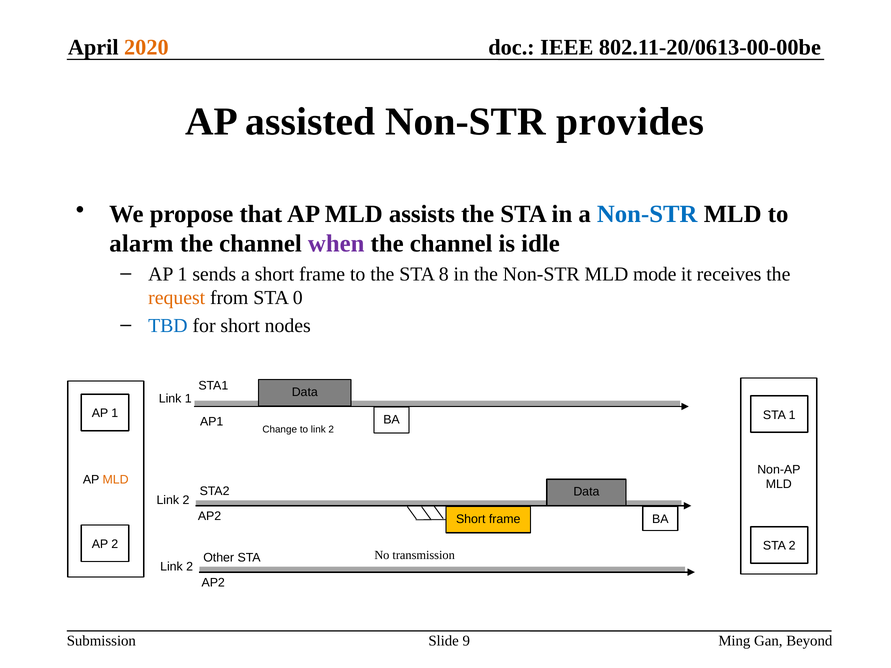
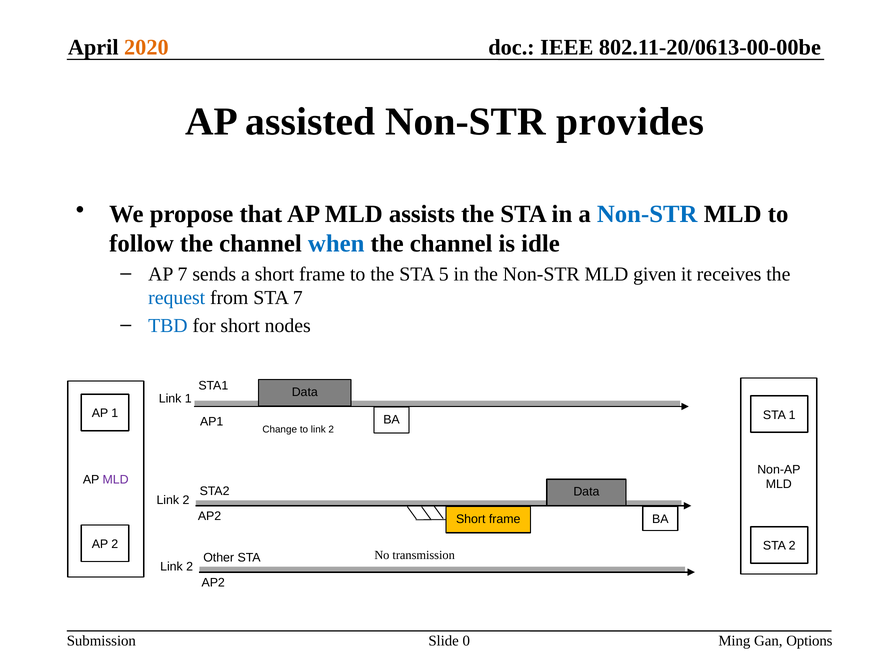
alarm: alarm -> follow (142, 244)
when colour: purple -> blue (336, 244)
1: 1 -> 7 (183, 274)
8: 8 -> 5 (444, 274)
mode: mode -> given (655, 274)
request colour: orange -> blue (177, 298)
STA 0: 0 -> 7 (298, 298)
MLD colour: orange -> purple (116, 480)
Beyond: Beyond -> Options (809, 641)
9: 9 -> 0 (466, 641)
